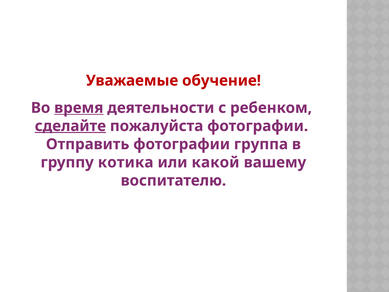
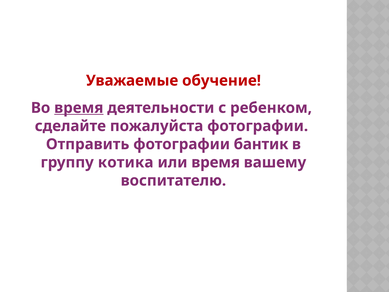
сделайте underline: present -> none (70, 126)
группа: группа -> бантик (261, 144)
или какой: какой -> время (216, 162)
